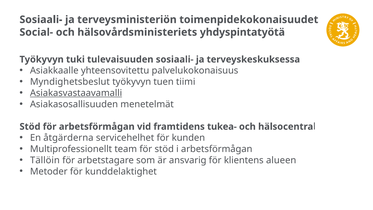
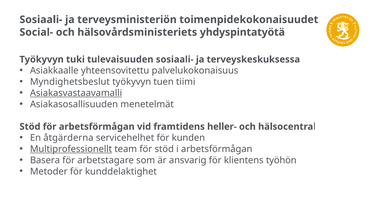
tukea-: tukea- -> heller- (222, 127)
Multiprofessionellt underline: none -> present (71, 149)
Tällöin: Tällöin -> Basera (45, 160)
alueen: alueen -> työhön (281, 160)
